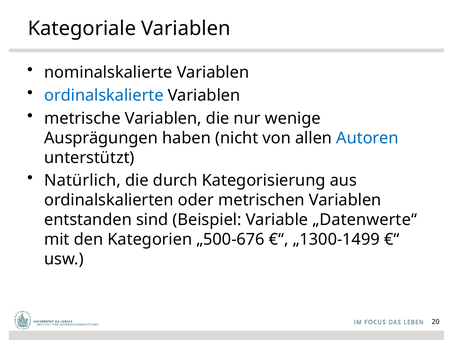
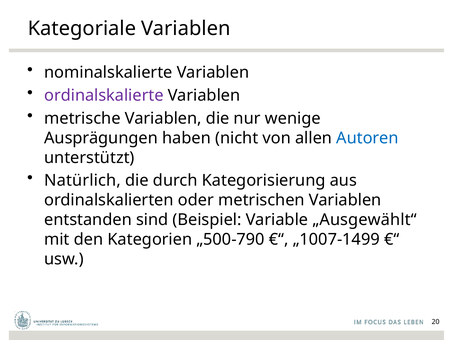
ordinalskalierte colour: blue -> purple (104, 95)
„Datenwerte“: „Datenwerte“ -> „Ausgewählt“ (365, 220)
„500-676: „500-676 -> „500-790 (231, 239)
„1300-1499: „1300-1499 -> „1007-1499 (336, 239)
